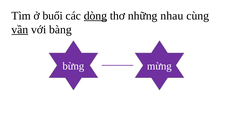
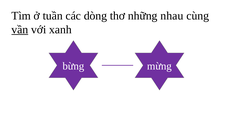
buổi: buổi -> tuần (53, 16)
dòng underline: present -> none (95, 16)
bàng: bàng -> xanh (60, 30)
